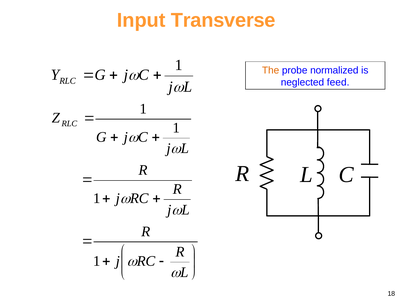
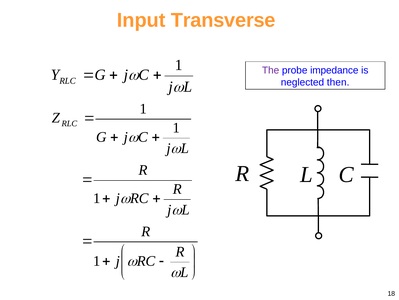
The colour: orange -> purple (271, 70)
normalized: normalized -> impedance (334, 70)
feed: feed -> then (338, 82)
